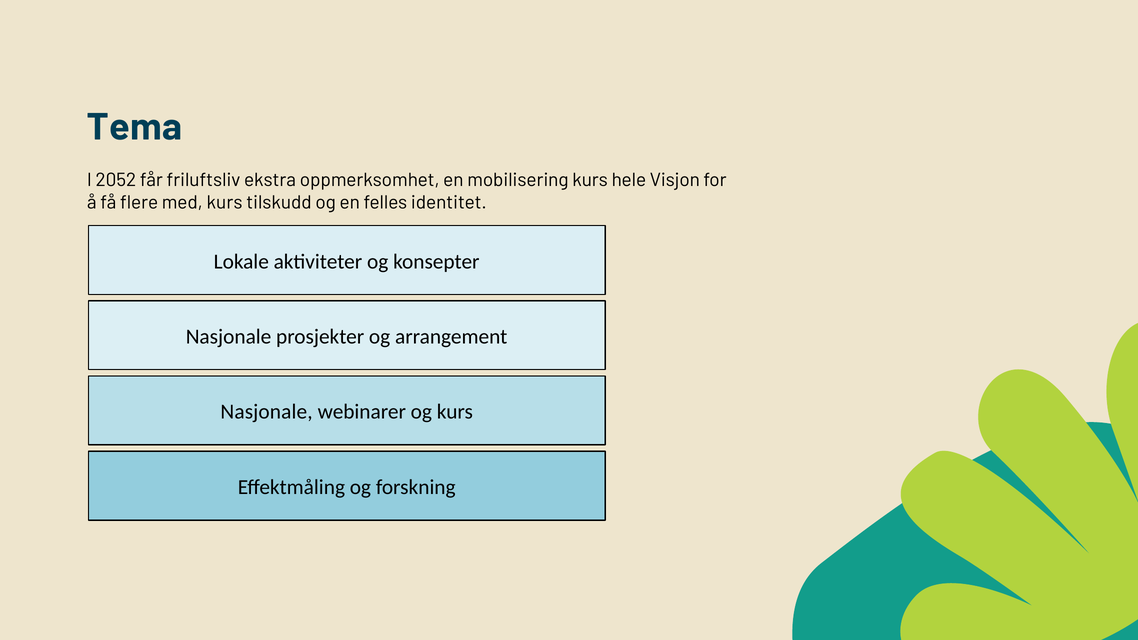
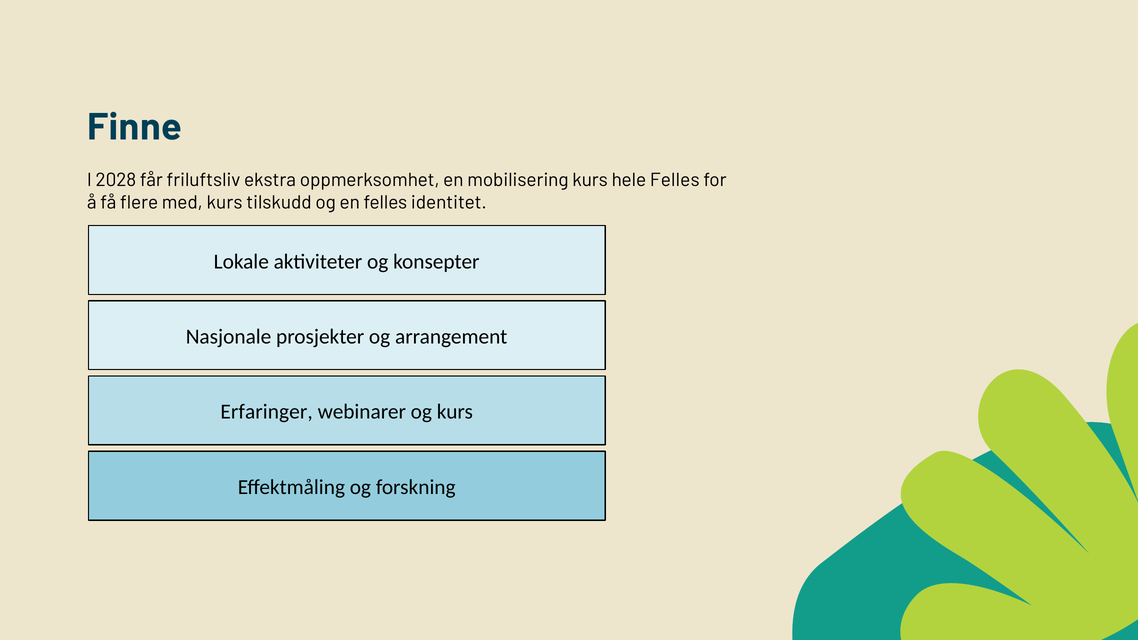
Tema: Tema -> Finne (135, 127)
2052: 2052 -> 2028 (116, 180)
hele Visjon: Visjon -> Felles (675, 180)
Nasjonale: Nasjonale -> Erfaringer (267, 412)
